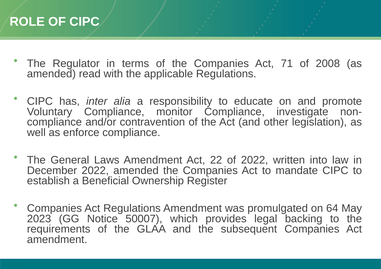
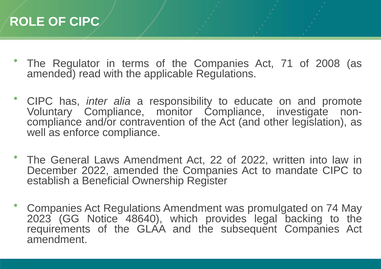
64: 64 -> 74 (332, 209)
50007: 50007 -> 48640 (144, 219)
